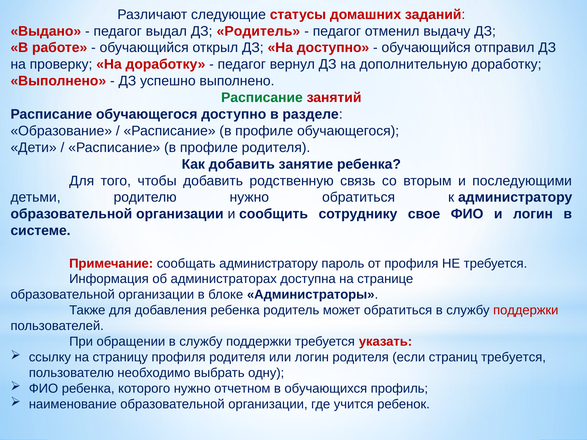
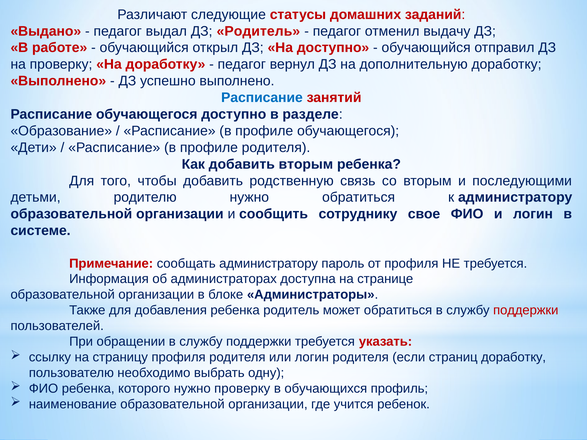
Расписание colour: green -> blue (262, 98)
добавить занятие: занятие -> вторым (306, 164)
страниц требуется: требуется -> доработку (514, 357)
нужно отчетном: отчетном -> проверку (242, 389)
